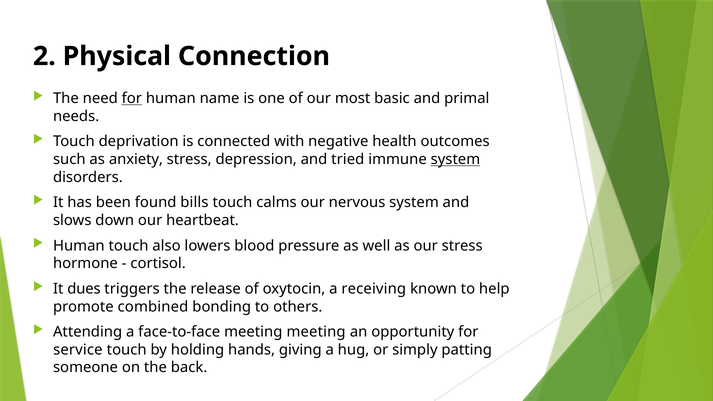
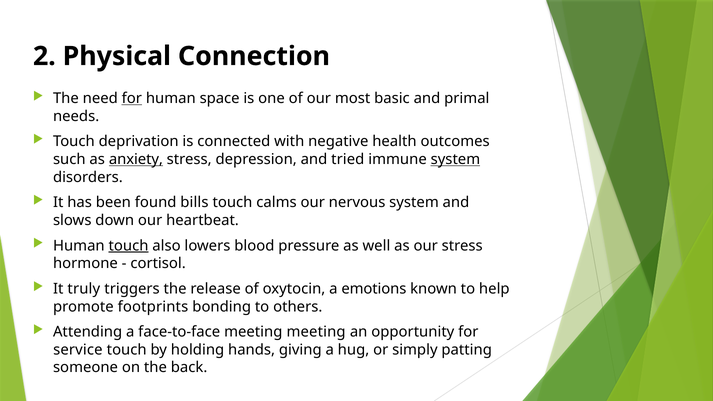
name: name -> space (220, 98)
anxiety underline: none -> present (136, 159)
touch underline: none -> present (129, 246)
dues: dues -> truly (84, 289)
receiving: receiving -> emotions (374, 289)
combined: combined -> footprints (153, 307)
